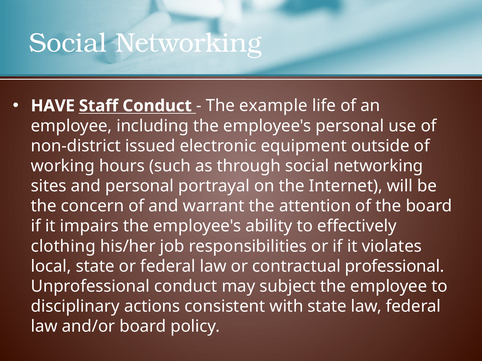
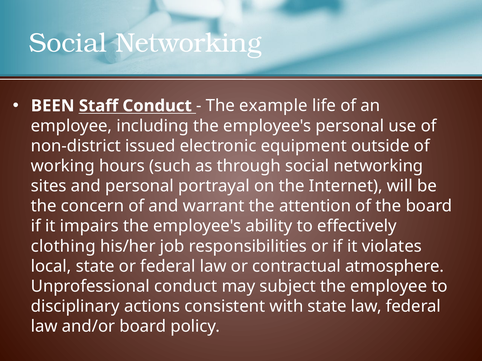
HAVE: HAVE -> BEEN (53, 106)
professional: professional -> atmosphere (395, 267)
